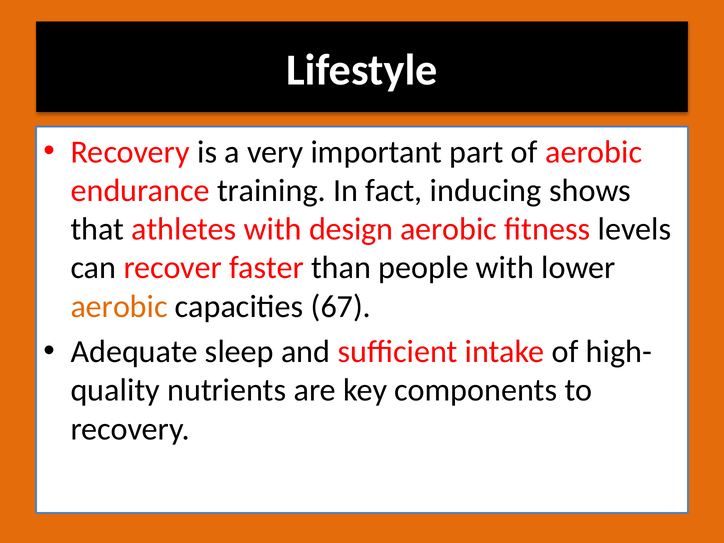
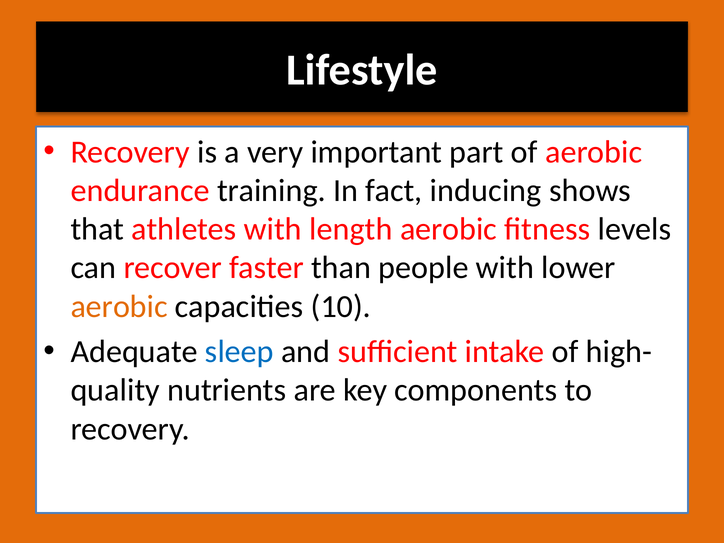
design: design -> length (351, 229)
67: 67 -> 10 (341, 307)
sleep colour: black -> blue (239, 352)
